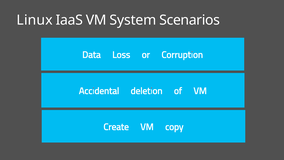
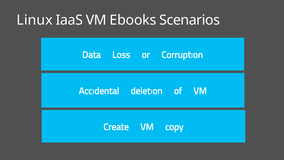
System: System -> Ebooks (133, 20)
